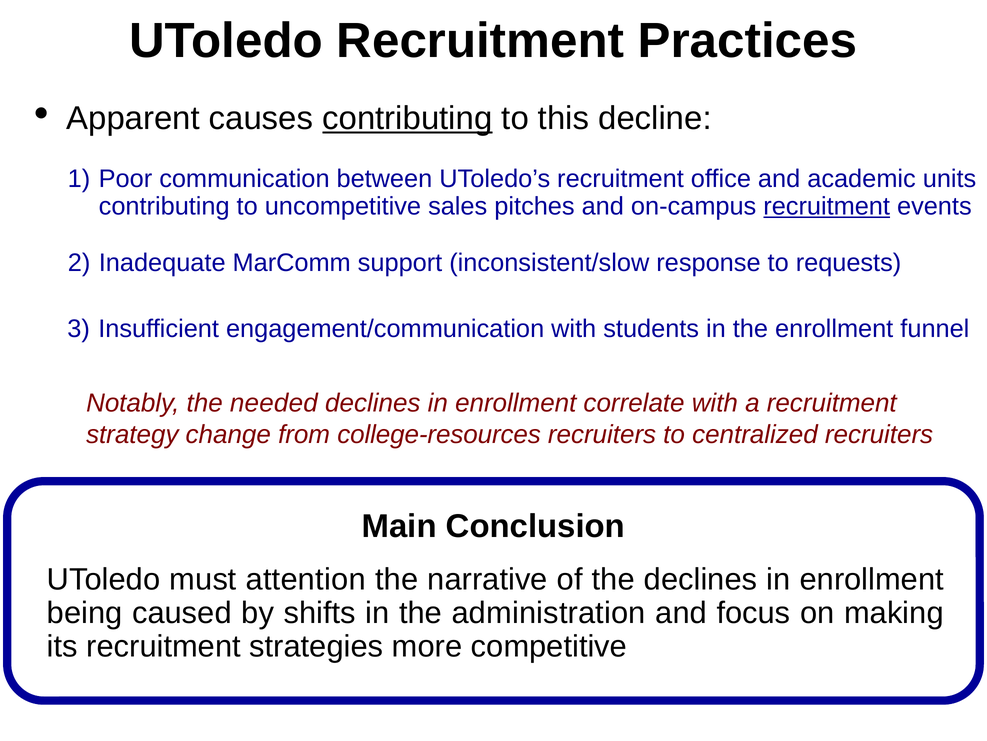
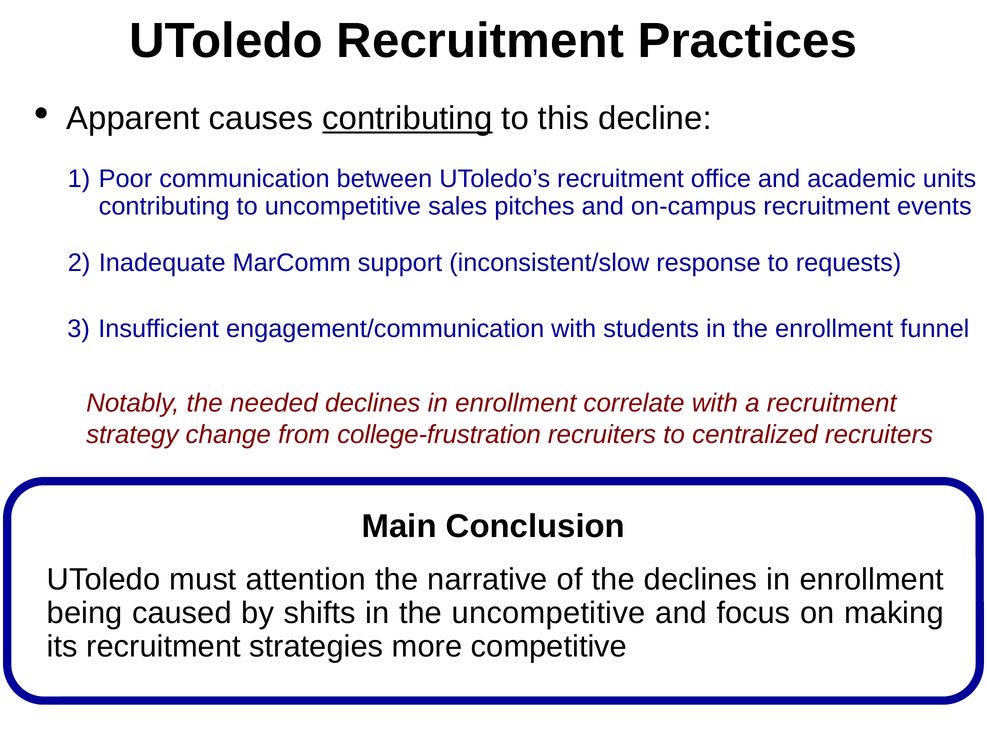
recruitment underline: present -> none (827, 206)
college-resources: college-resources -> college-frustration (439, 434)
the administration: administration -> uncompetitive (549, 612)
